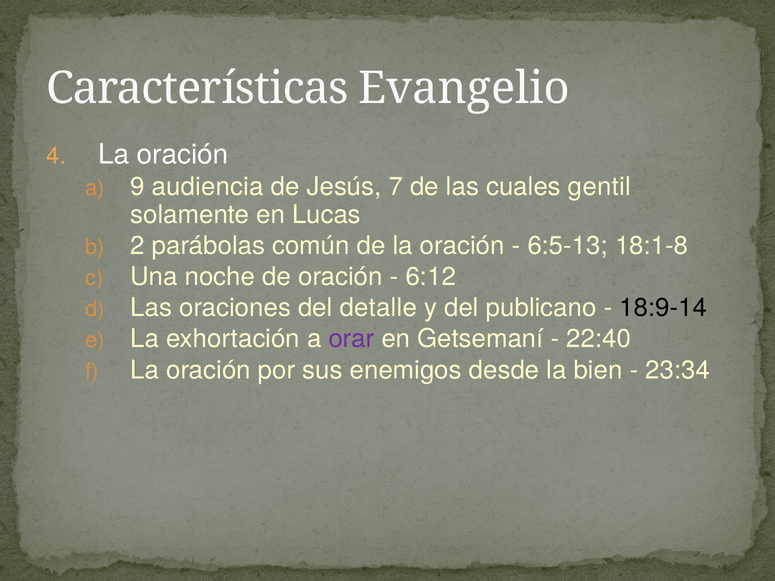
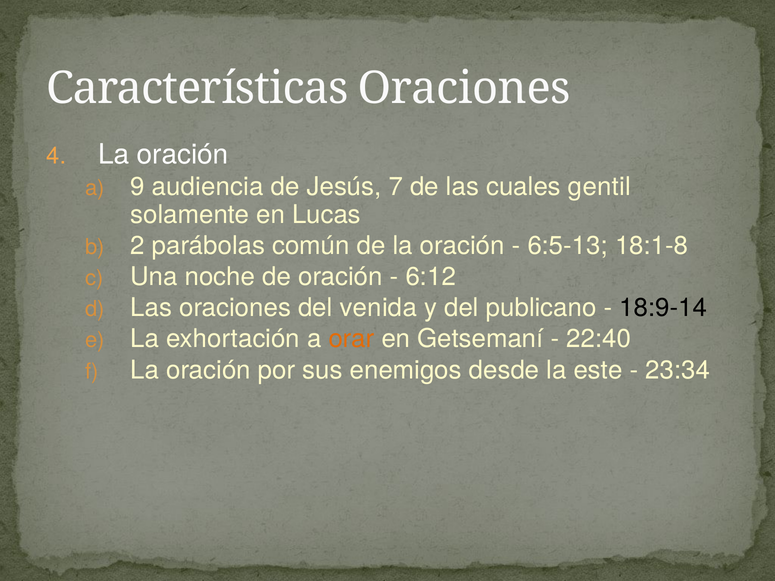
Características Evangelio: Evangelio -> Oraciones (464, 88)
detalle: detalle -> venida (378, 308)
orar colour: purple -> orange (351, 339)
bien: bien -> este (598, 370)
